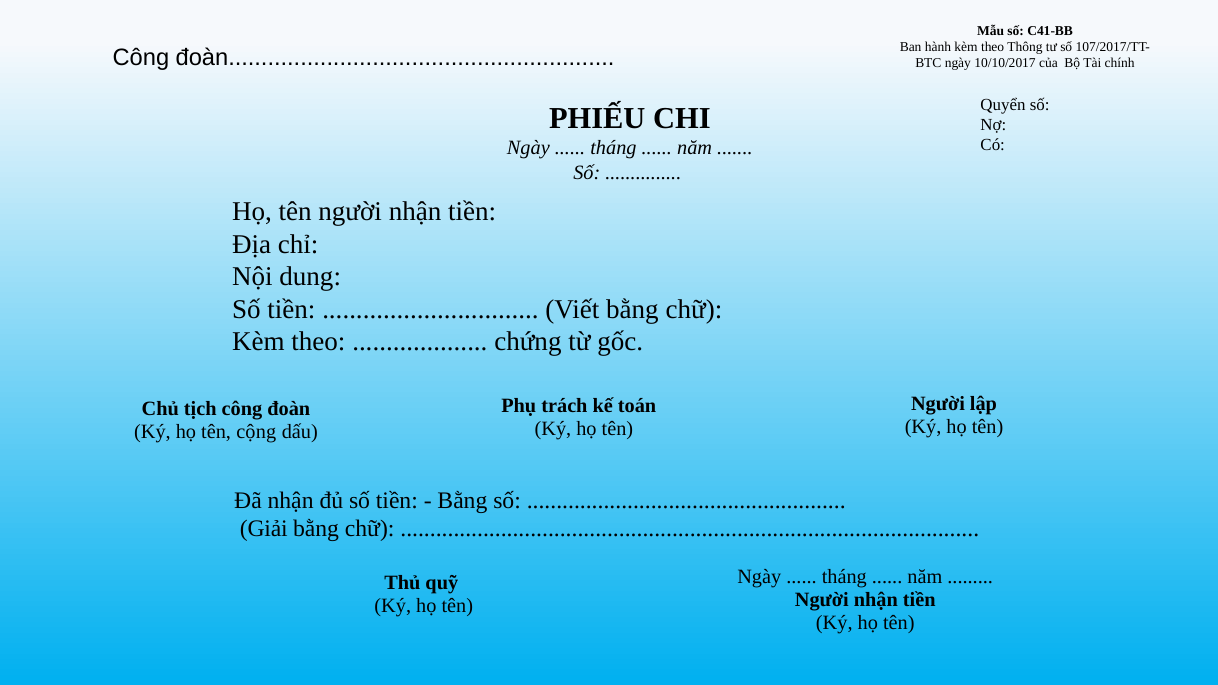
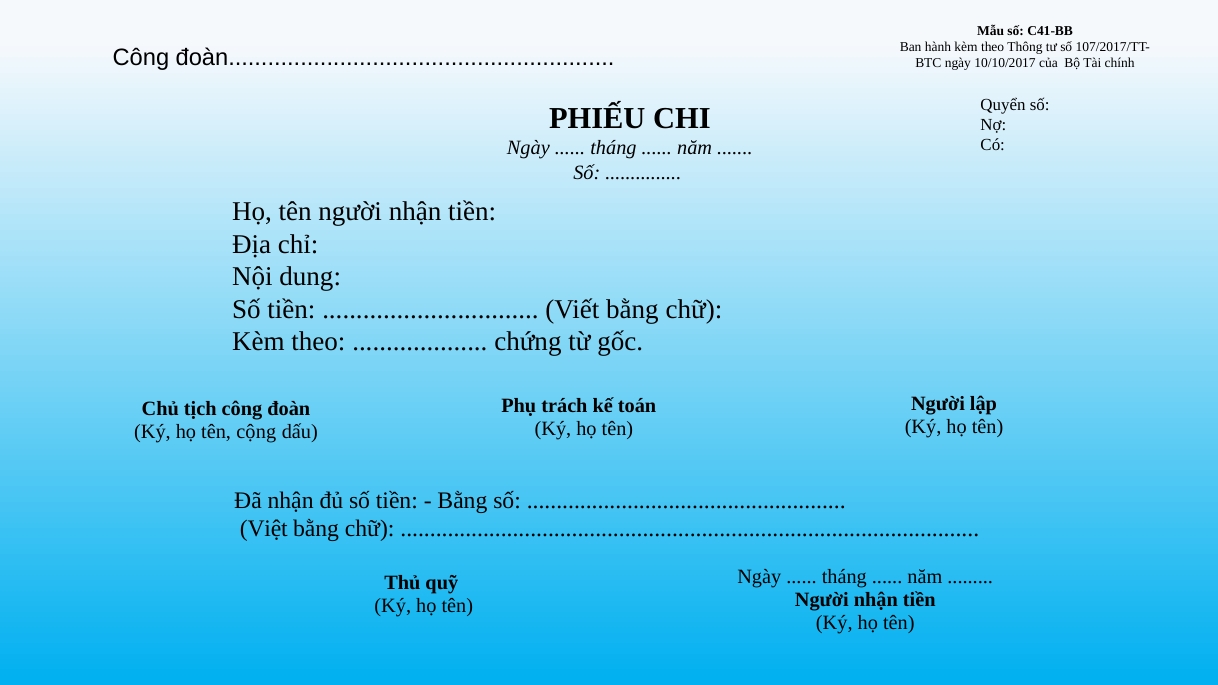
Giải: Giải -> Việt (264, 529)
